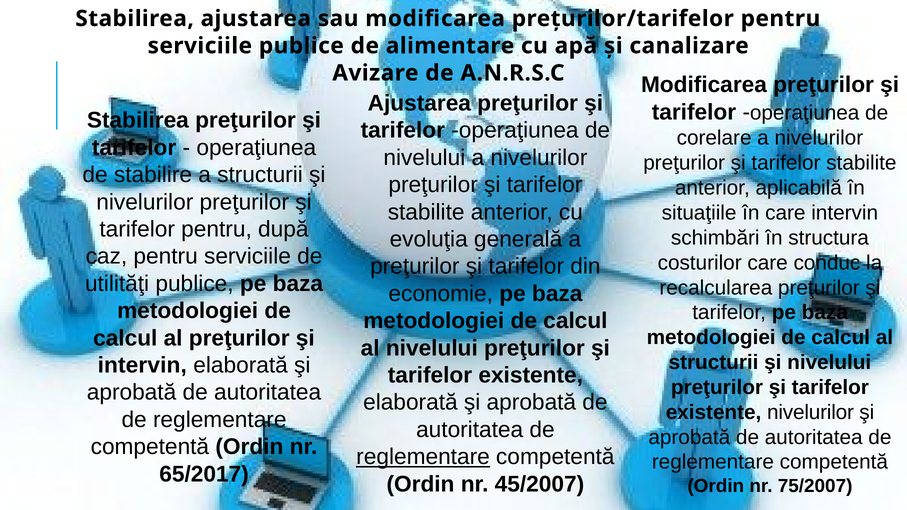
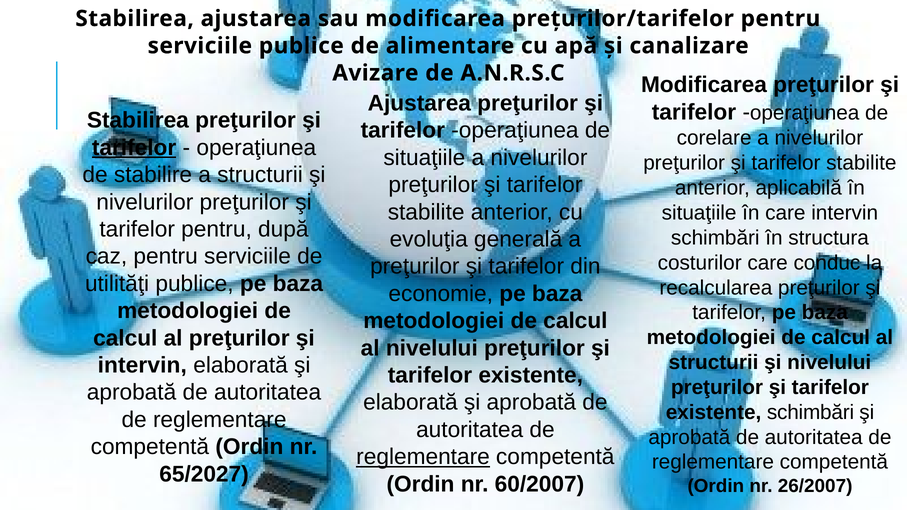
tarifelor underline: none -> present (134, 148)
nivelului: nivelului -> situaţiile (424, 158)
existente nivelurilor: nivelurilor -> schimbări (811, 412)
65/2017: 65/2017 -> 65/2027 (204, 474)
45/2007: 45/2007 -> 60/2007 (539, 484)
75/2007: 75/2007 -> 26/2007 (815, 486)
